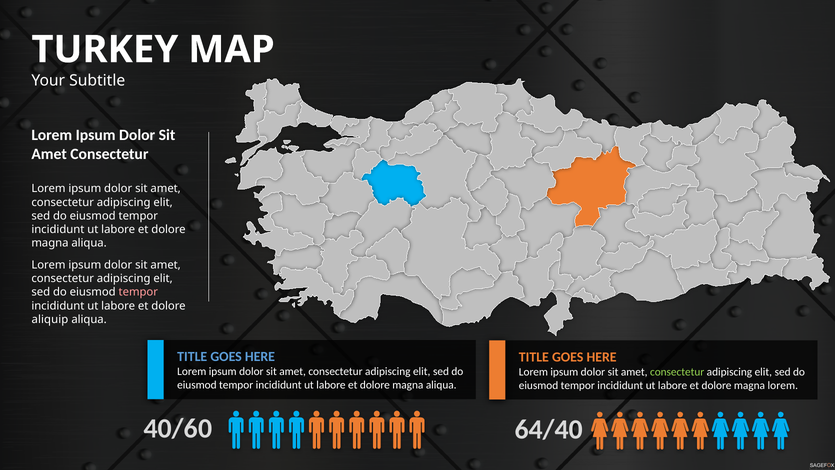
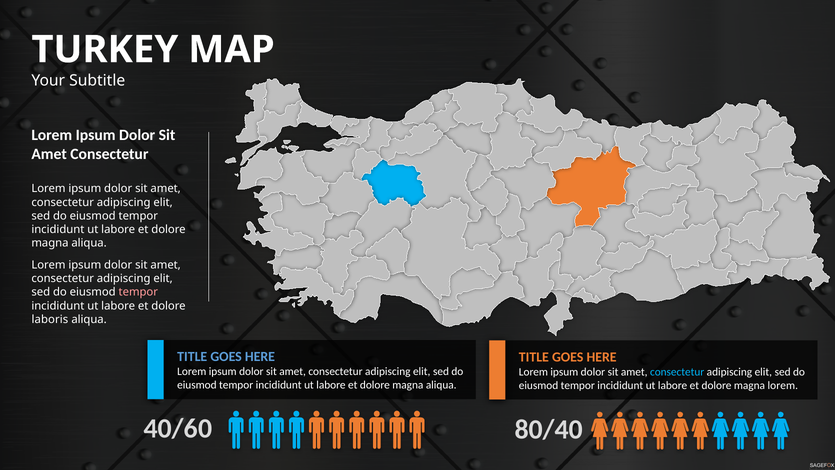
aliquip: aliquip -> laboris (50, 319)
consectetur colour: light green -> light blue (677, 372)
64/40: 64/40 -> 80/40 (549, 429)
